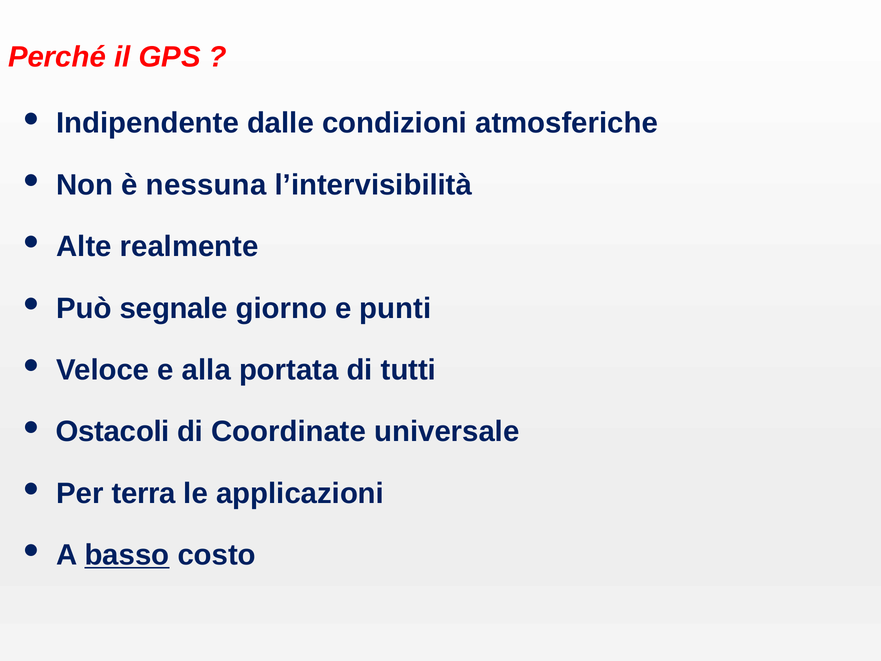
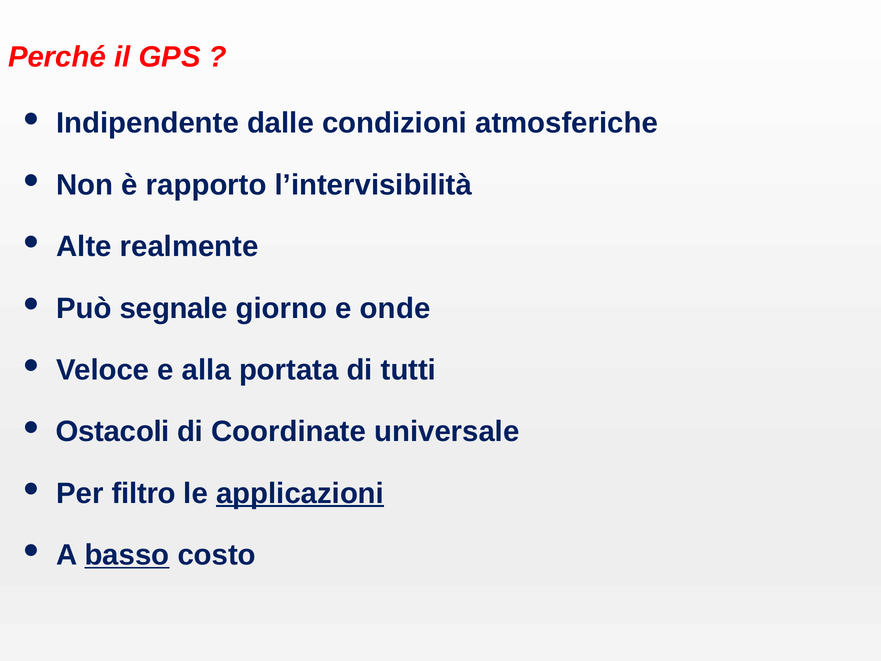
nessuna: nessuna -> rapporto (206, 185)
punti: punti -> onde (395, 308)
terra: terra -> filtro (144, 493)
applicazioni underline: none -> present (300, 493)
